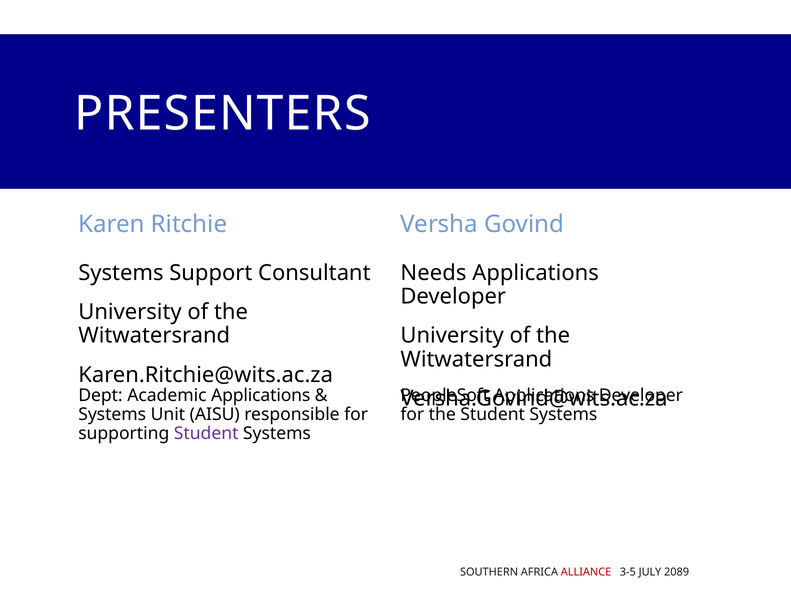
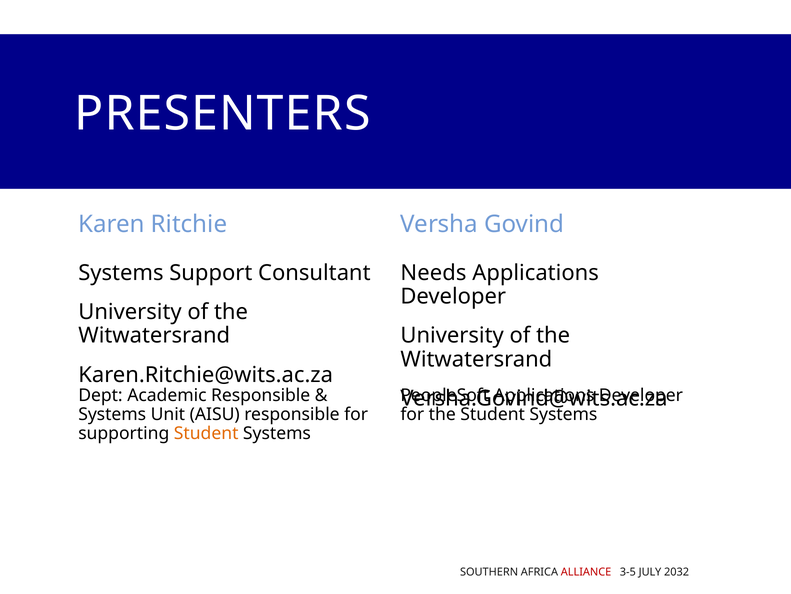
Academic Applications: Applications -> Responsible (261, 395)
Student colour: purple -> orange (206, 433)
2089: 2089 -> 2032 (677, 571)
